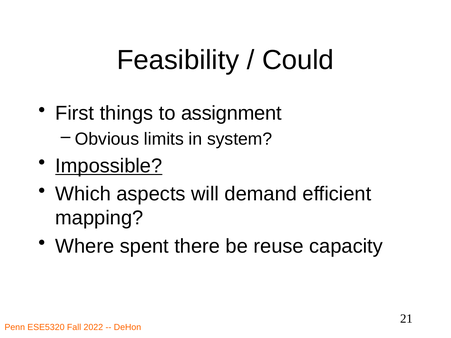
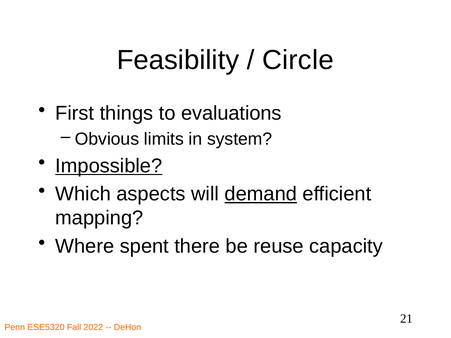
Could: Could -> Circle (298, 60)
assignment: assignment -> evaluations (231, 113)
demand underline: none -> present (261, 194)
